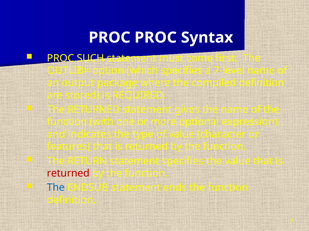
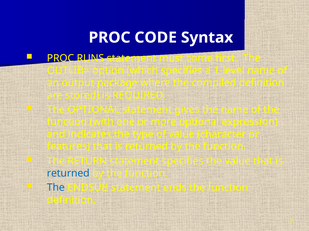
PROC PROC: PROC -> CODE (156, 38)
SUCH: SUCH -> RUNS (90, 58)
7-level: 7-level -> 1-level (229, 71)
The RETURNED: RETURNED -> OPTIONAL (94, 110)
returned colour: red -> blue (68, 174)
